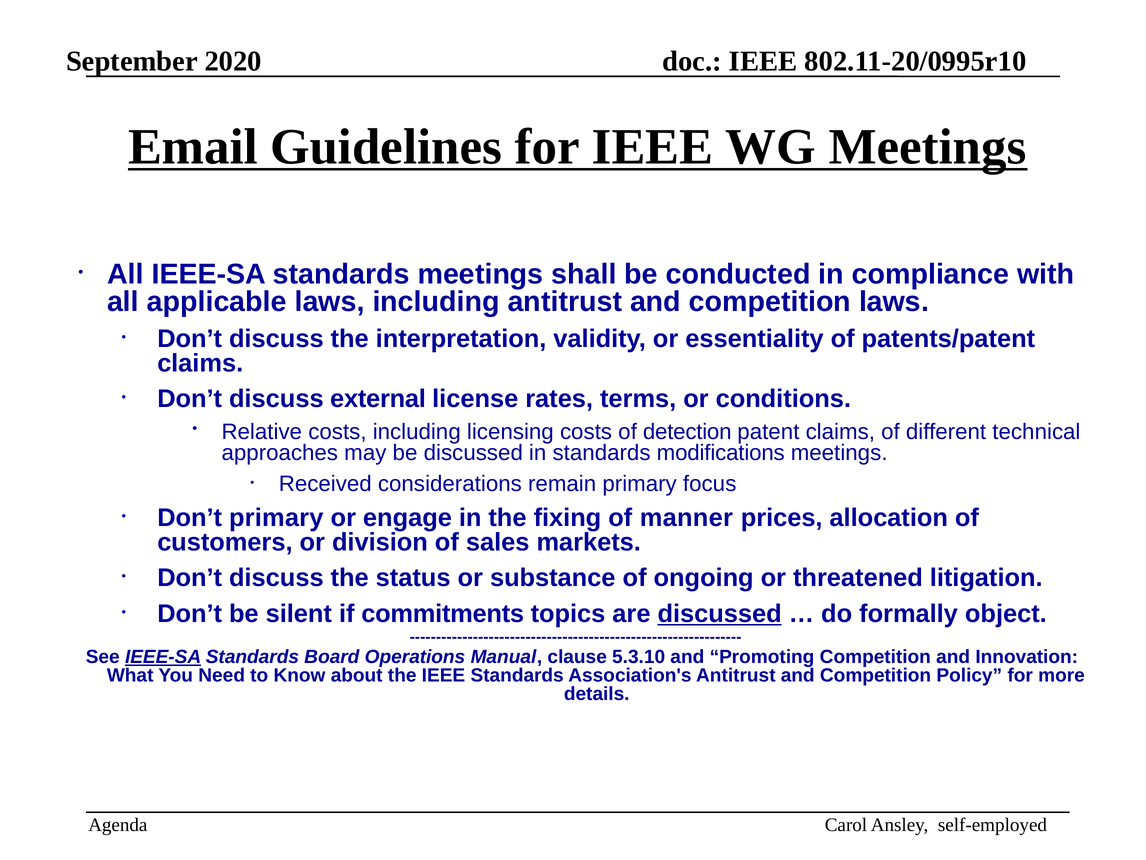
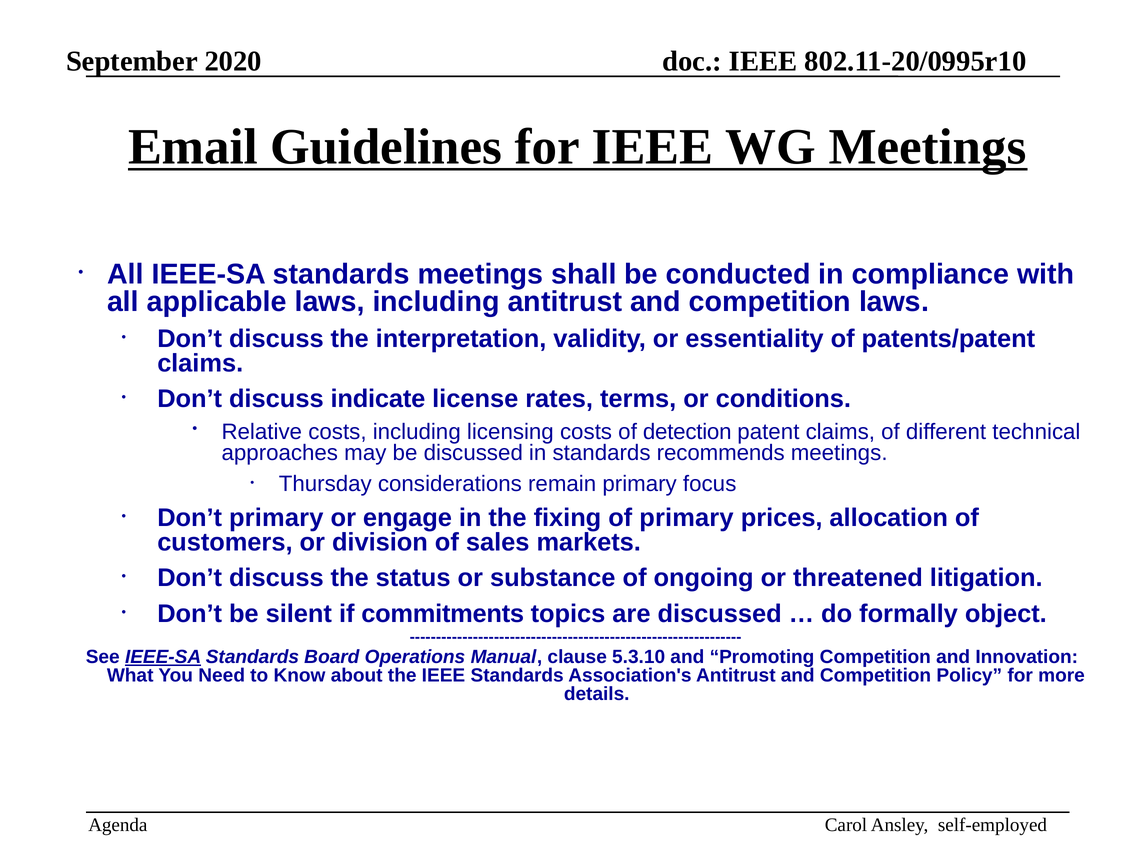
external: external -> indicate (378, 399)
modifications: modifications -> recommends (721, 453)
Received: Received -> Thursday (325, 484)
of manner: manner -> primary (686, 518)
discussed underline: present -> none (720, 613)
